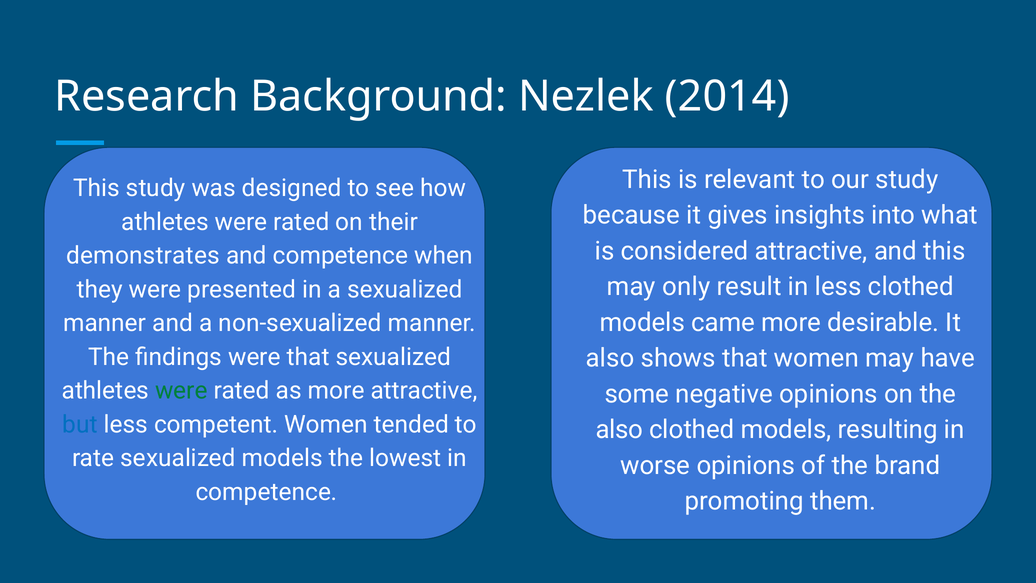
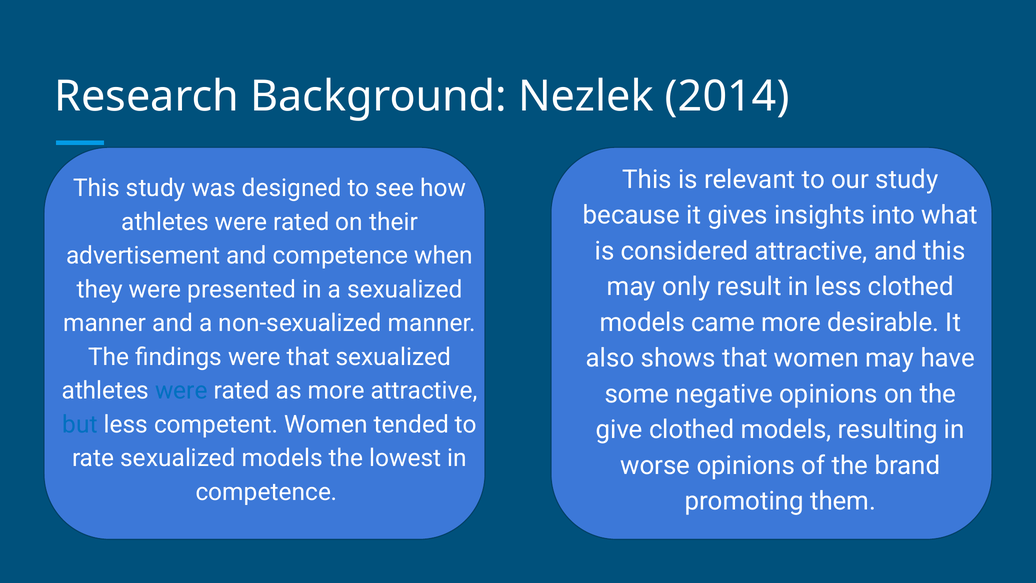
demonstrates: demonstrates -> advertisement (143, 256)
were colour: green -> blue (181, 391)
also: also -> give (619, 430)
